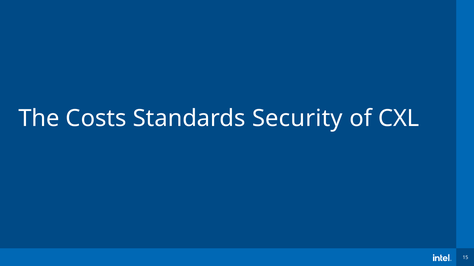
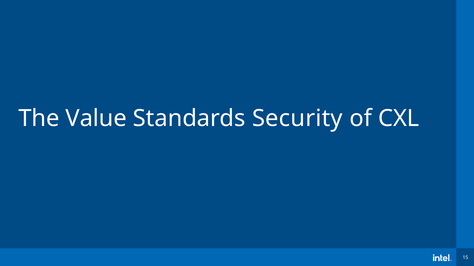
Costs: Costs -> Value (96, 119)
